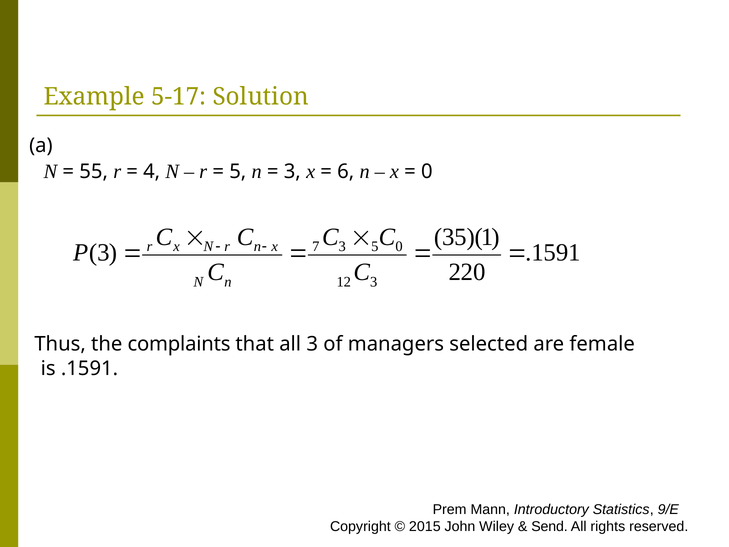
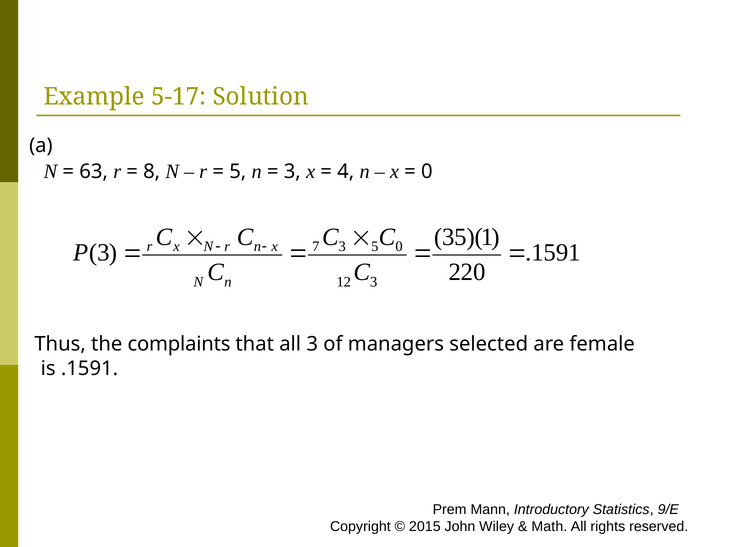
55: 55 -> 63 (94, 171)
4: 4 -> 8 (152, 171)
6: 6 -> 4 (346, 171)
Send: Send -> Math (549, 526)
